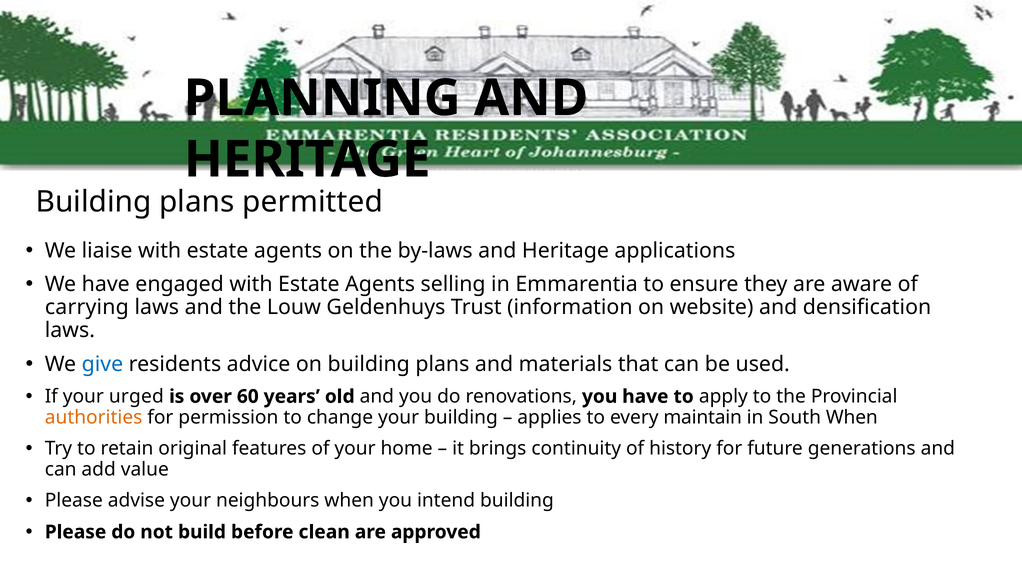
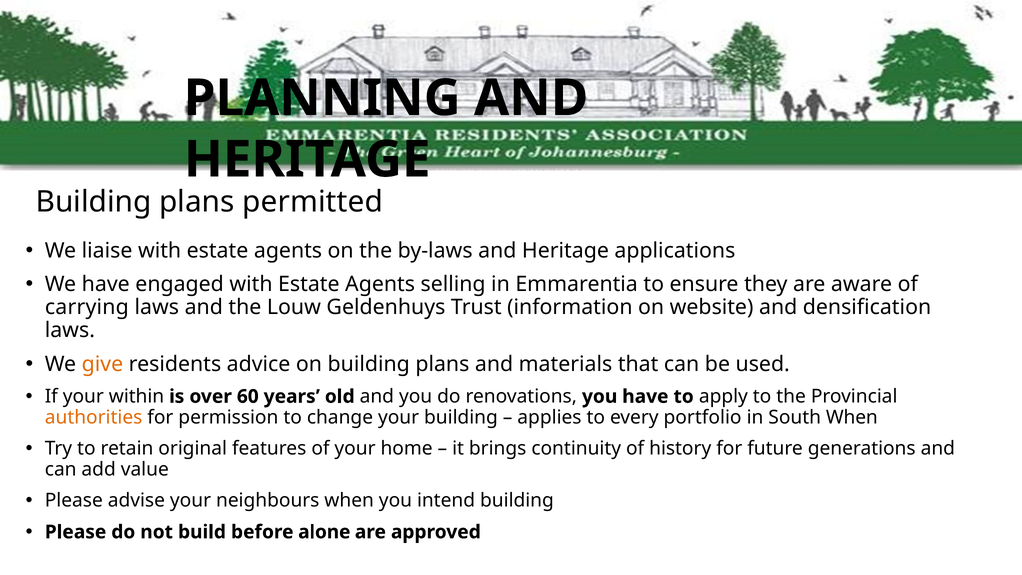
give colour: blue -> orange (102, 364)
urged: urged -> within (137, 396)
maintain: maintain -> portfolio (703, 417)
clean: clean -> alone (324, 532)
